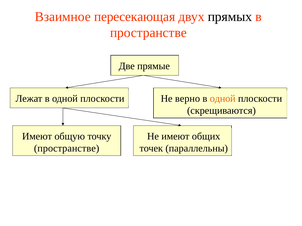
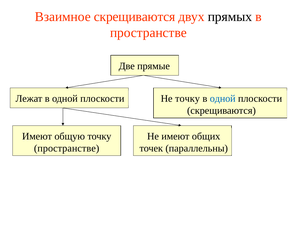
Взаимное пересекающая: пересекающая -> скрещиваются (135, 17)
Не верно: верно -> точку (187, 99)
одной colour: orange -> blue (223, 99)
